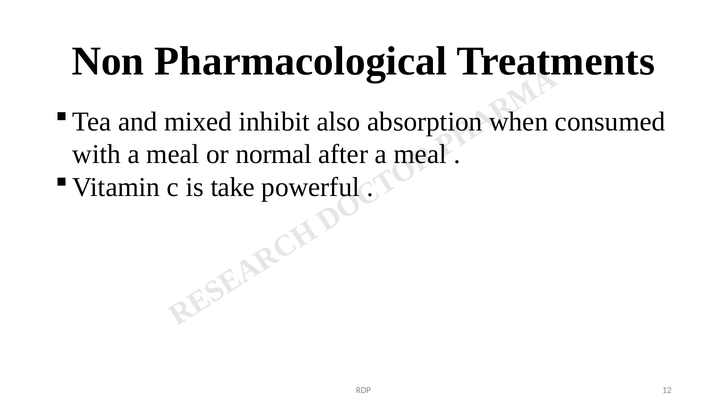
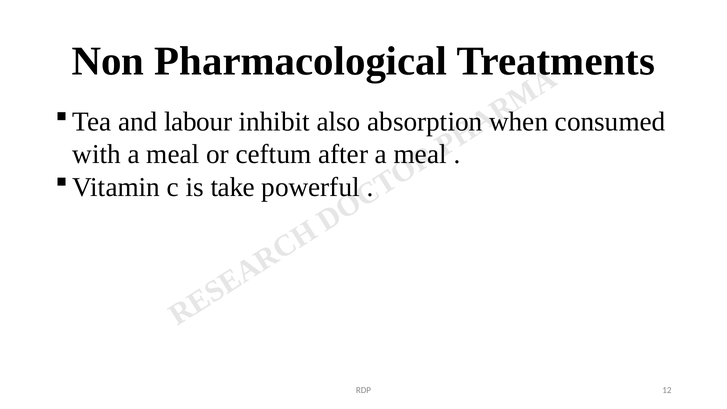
mixed: mixed -> labour (198, 122)
normal: normal -> ceftum (274, 154)
